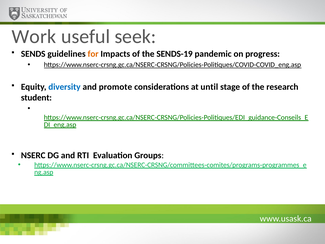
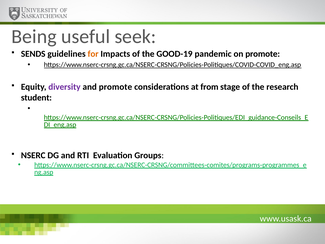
Work: Work -> Being (34, 37)
SENDS-19: SENDS-19 -> GOOD-19 (174, 54)
on progress: progress -> promote (263, 54)
diversity colour: blue -> purple (64, 87)
until: until -> from (209, 87)
